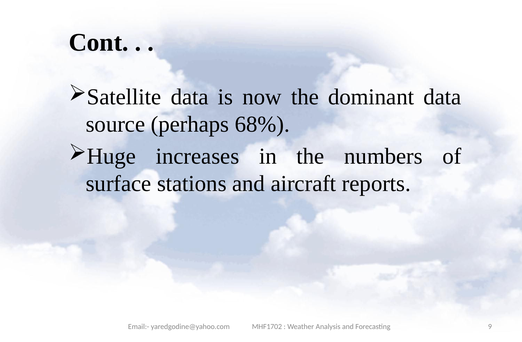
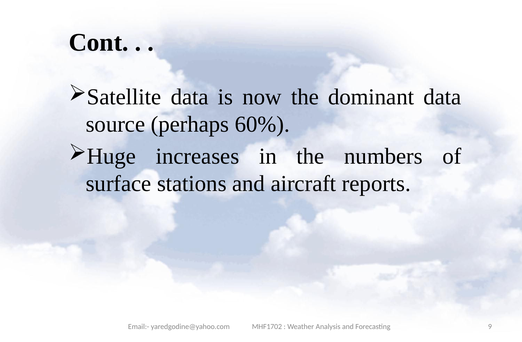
68%: 68% -> 60% (262, 124)
